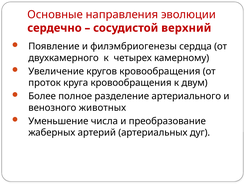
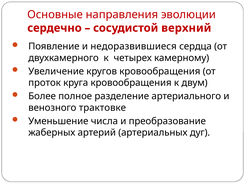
филэмбриогенезы: филэмбриогенезы -> недоразвившиеся (134, 46)
животных: животных -> трактовке (102, 108)
